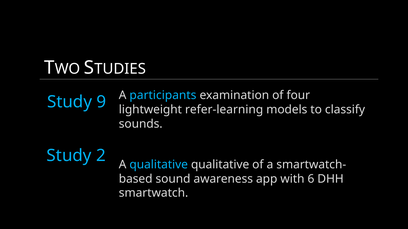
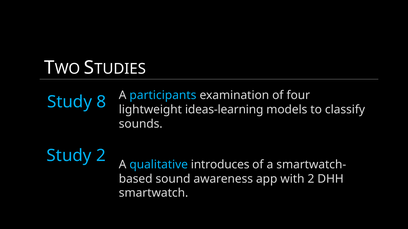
9: 9 -> 8 (101, 102)
refer-learning: refer-learning -> ideas-learning (224, 110)
qualitative qualitative: qualitative -> introduces (220, 165)
with 6: 6 -> 2 (311, 179)
